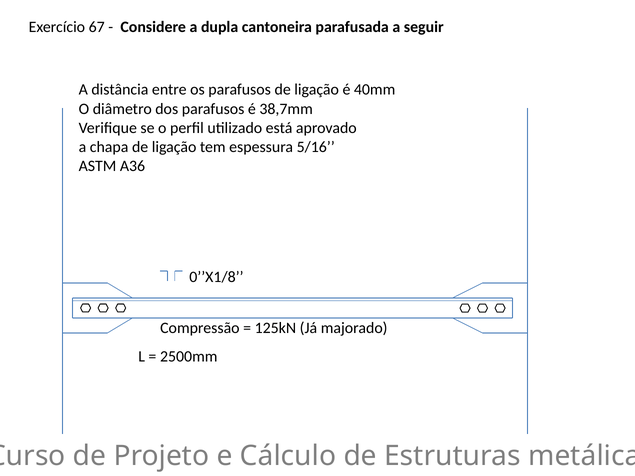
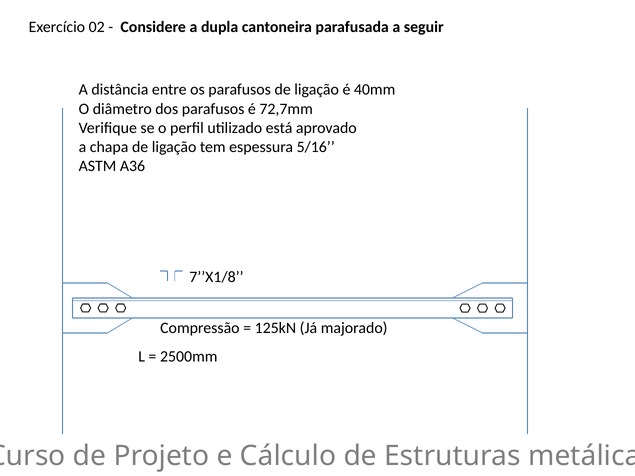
67: 67 -> 02 (97, 27)
38,7mm: 38,7mm -> 72,7mm (286, 109)
0’’X1/8: 0’’X1/8 -> 7’’X1/8 (216, 277)
